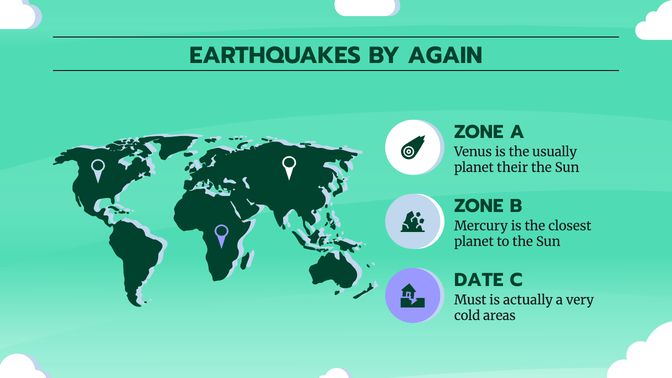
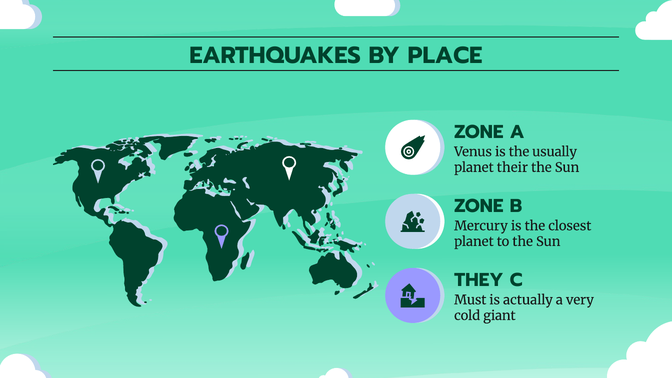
AGAIN: AGAIN -> PLACE (445, 55)
DATE: DATE -> THEY (479, 280)
areas: areas -> giant (499, 316)
